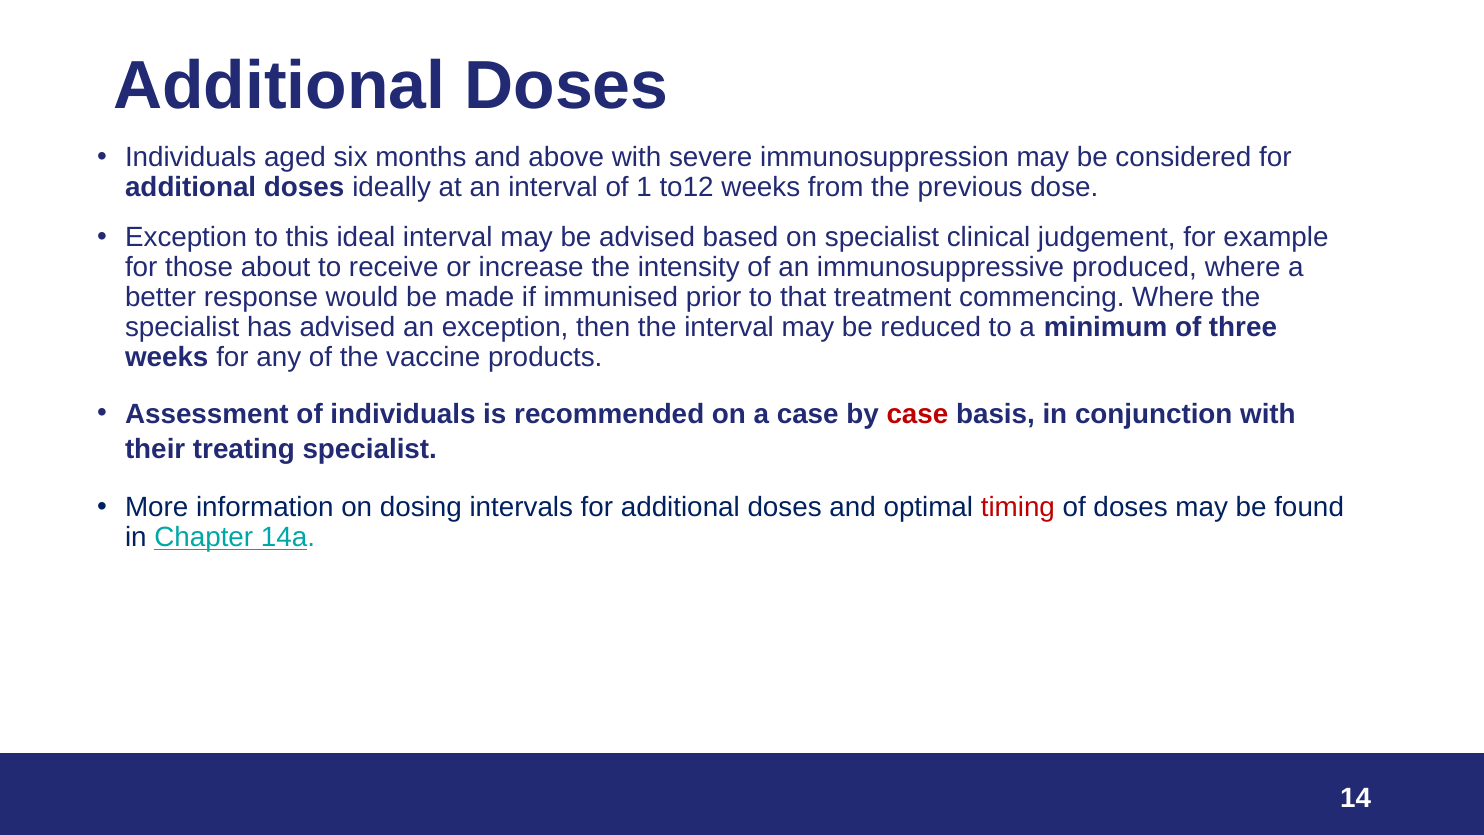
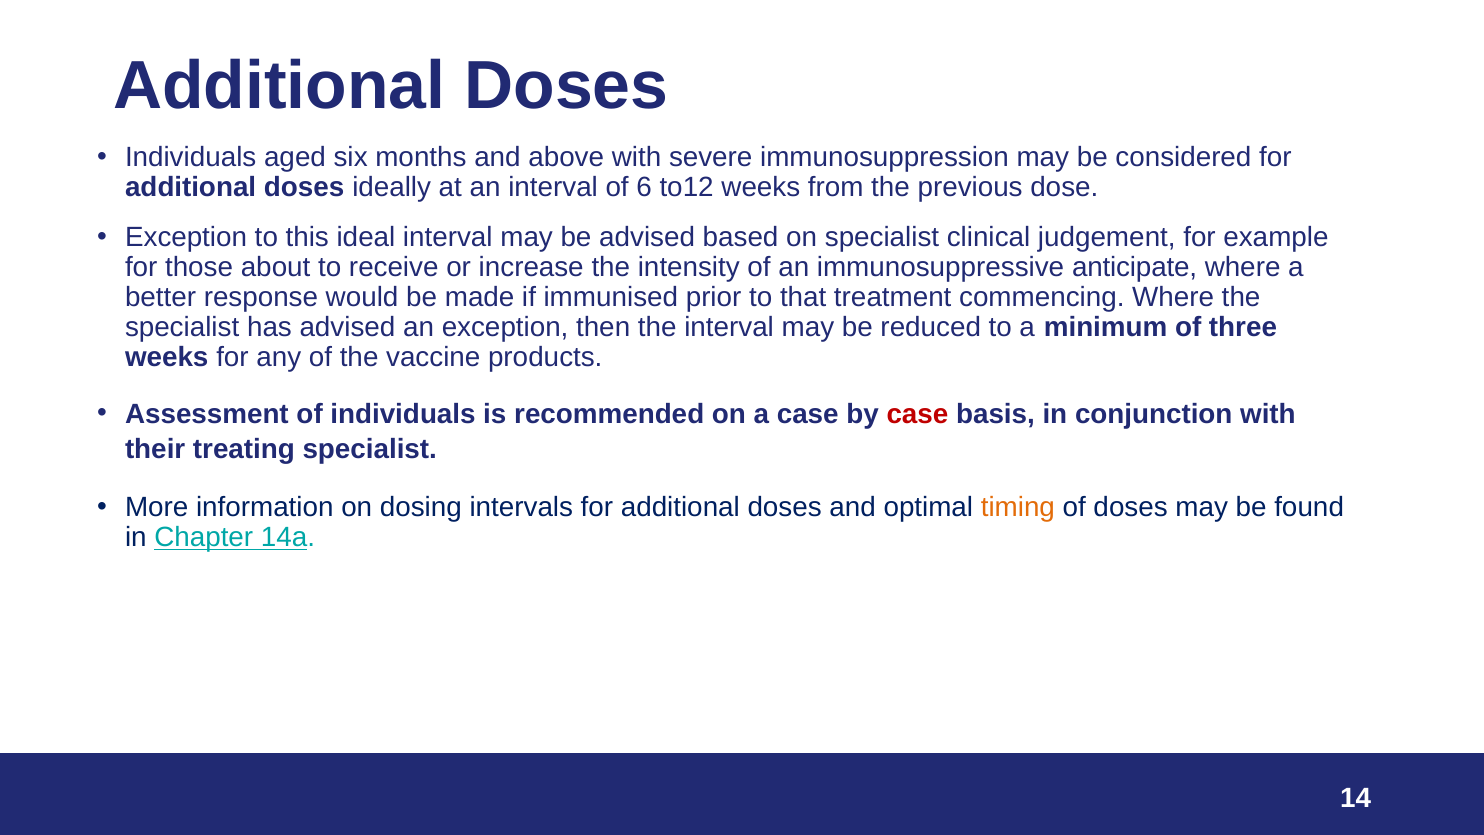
1: 1 -> 6 (644, 187)
produced: produced -> anticipate (1135, 267)
timing colour: red -> orange (1018, 507)
